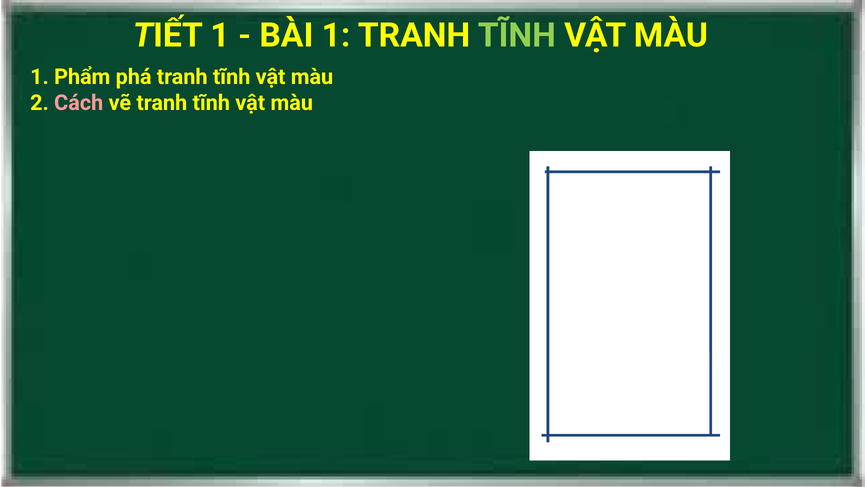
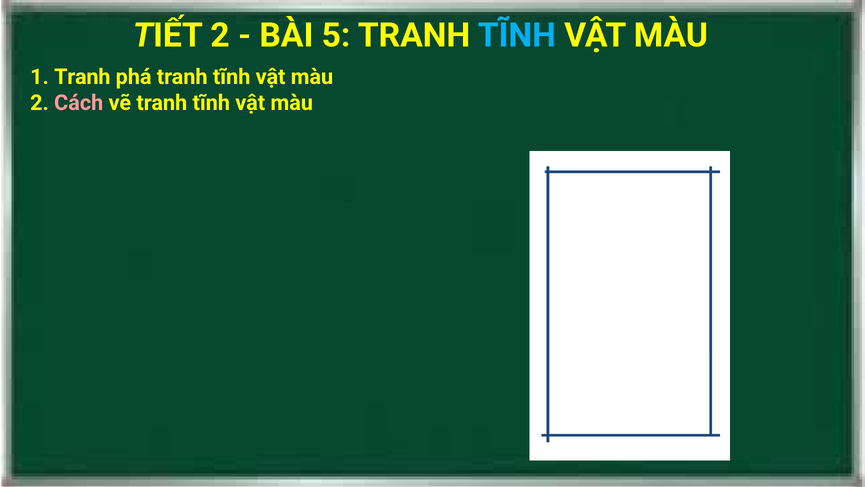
TIẾT 1: 1 -> 2 (220, 35)
BÀI 1: 1 -> 5 (336, 35)
TĨNH colour: light green -> light blue (517, 35)
1 Phẩm: Phẩm -> Tranh (82, 77)
